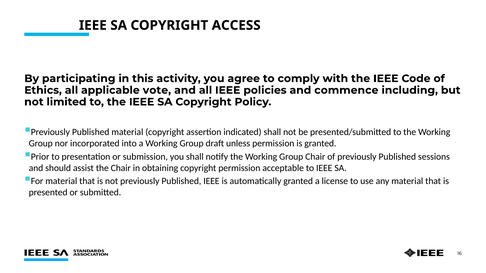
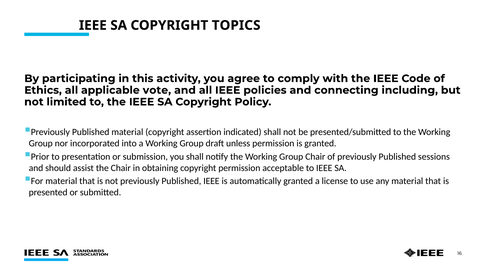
ACCESS: ACCESS -> TOPICS (236, 25)
commence: commence -> connecting (346, 90)
